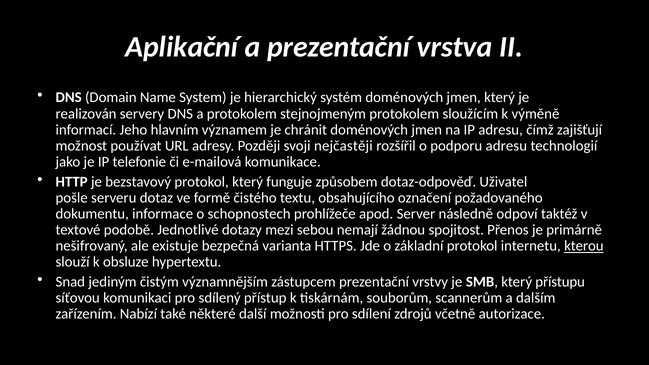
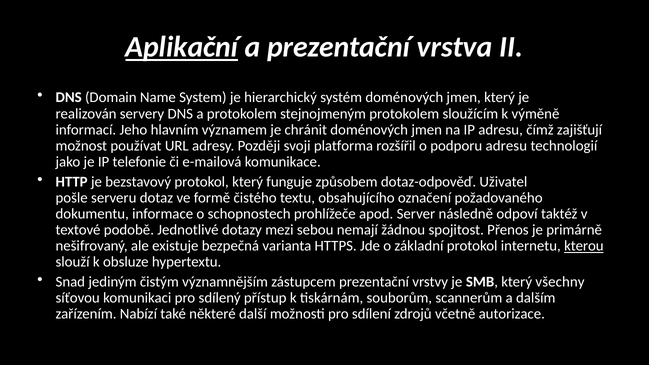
Aplikační underline: none -> present (182, 47)
nejčastěji: nejčastěji -> platforma (343, 146)
přístupu: přístupu -> všechny (560, 282)
